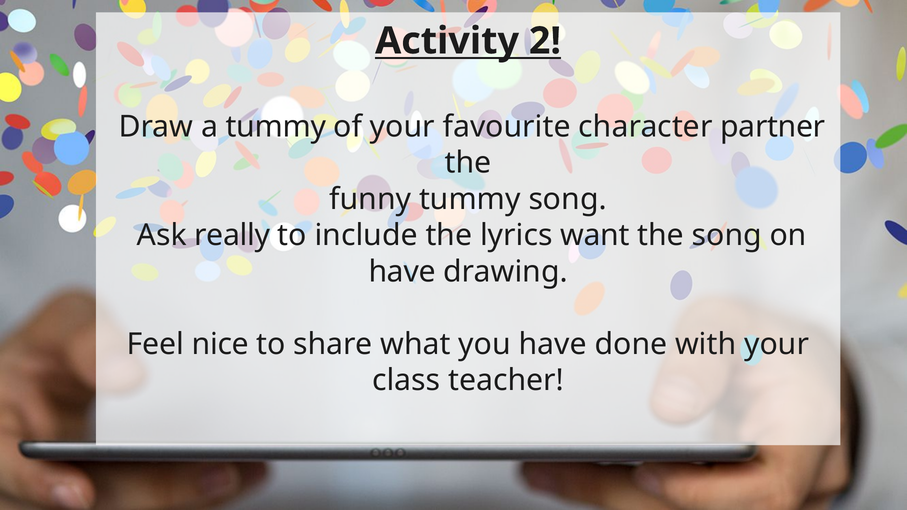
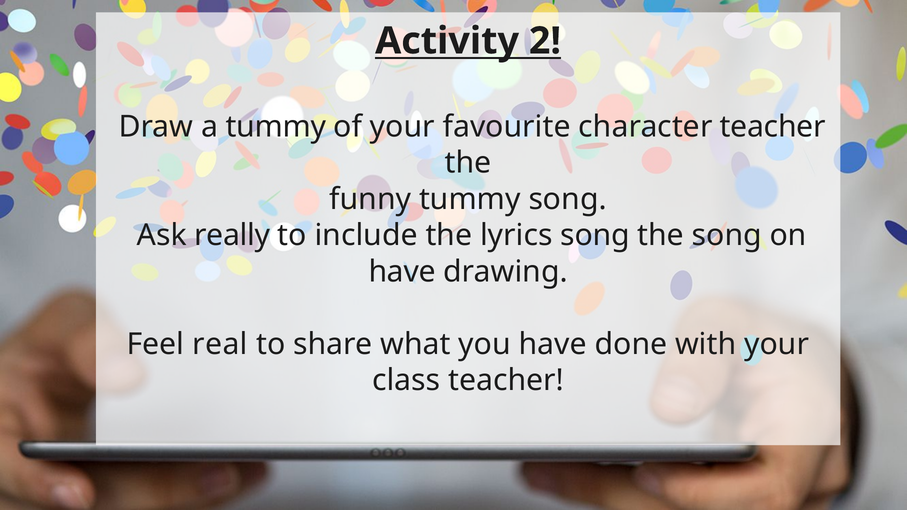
character partner: partner -> teacher (773, 127)
lyrics want: want -> song (595, 235)
nice: nice -> real (220, 344)
